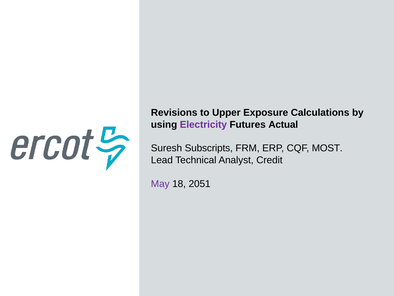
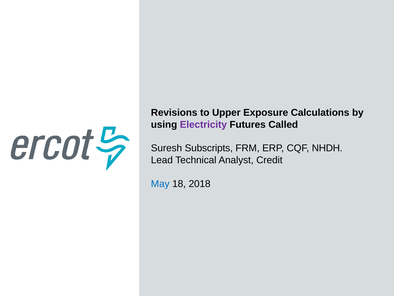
Actual: Actual -> Called (283, 124)
MOST: MOST -> NHDH (327, 148)
May colour: purple -> blue (160, 183)
2051: 2051 -> 2018 (200, 183)
